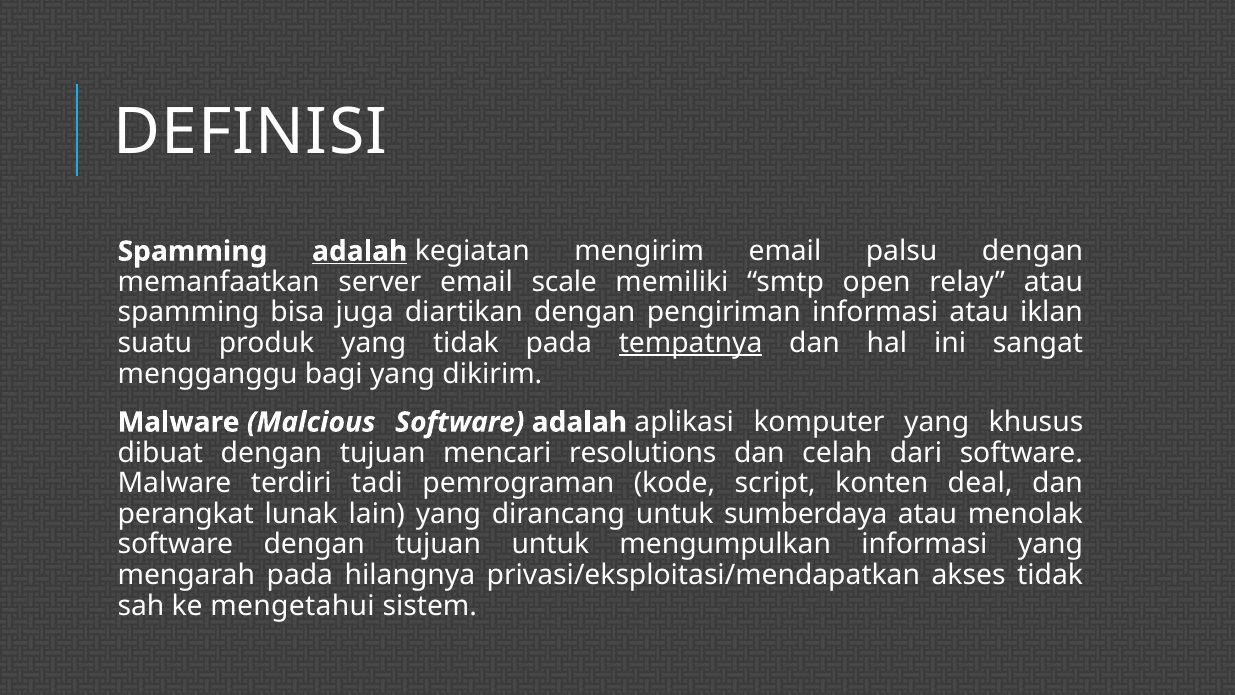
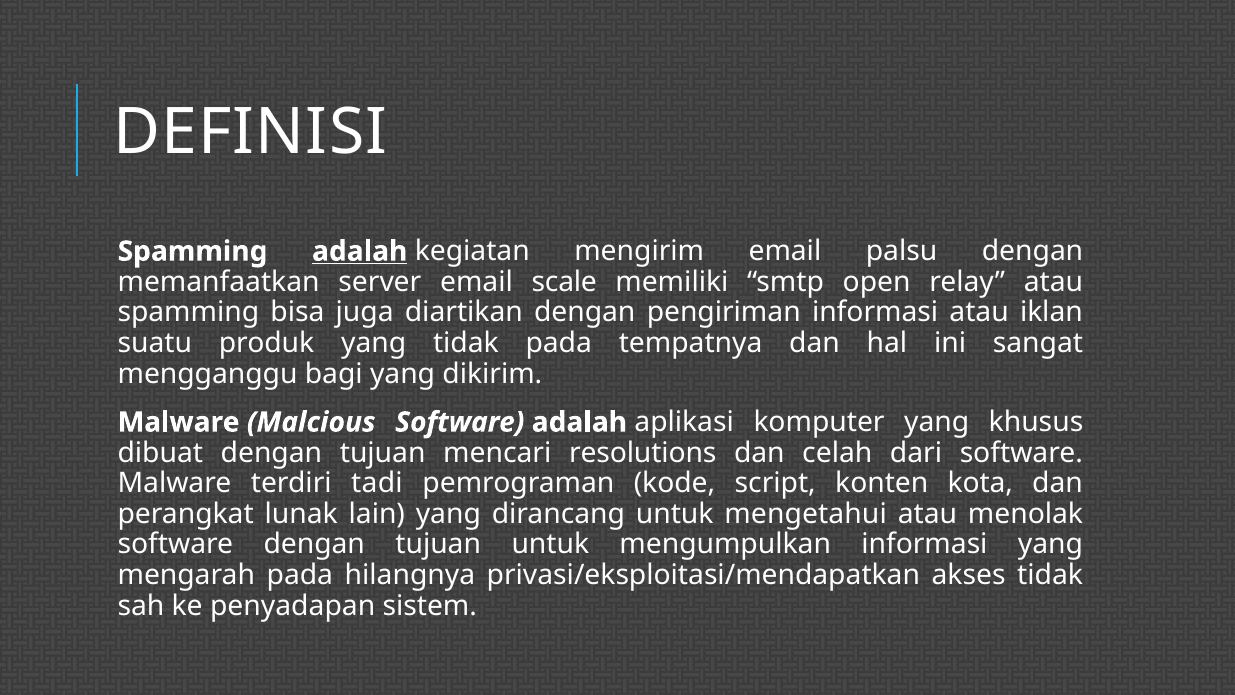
tempatnya underline: present -> none (691, 343)
deal: deal -> kota (980, 483)
sumberdaya: sumberdaya -> mengetahui (806, 514)
mengetahui: mengetahui -> penyadapan (293, 605)
